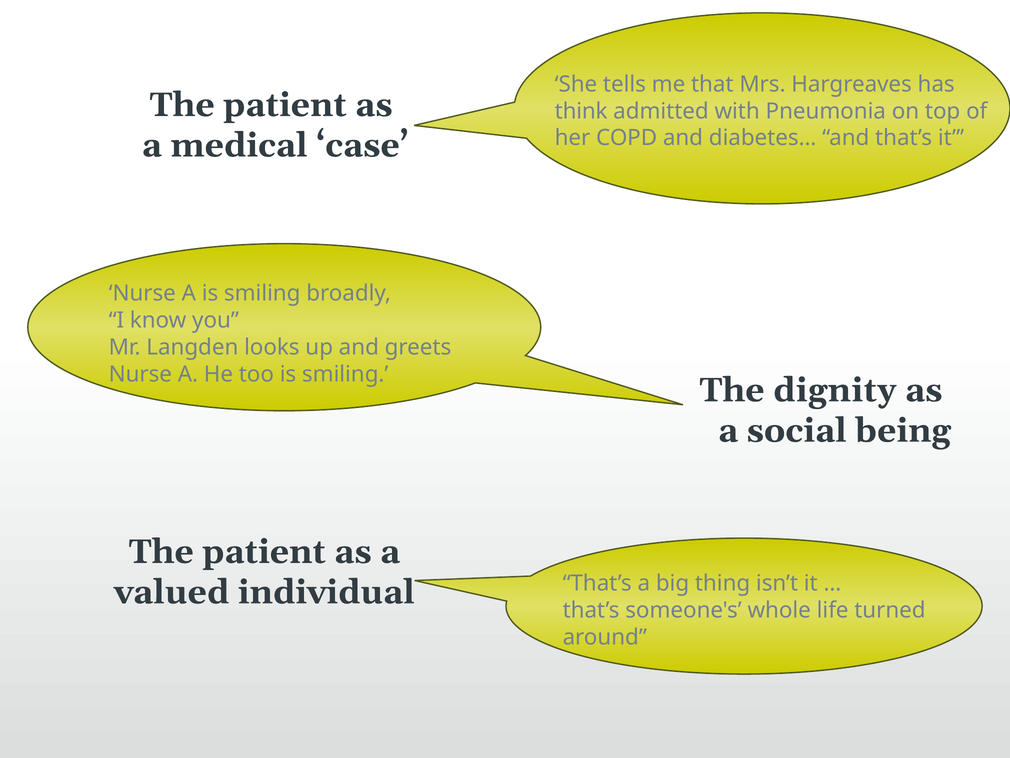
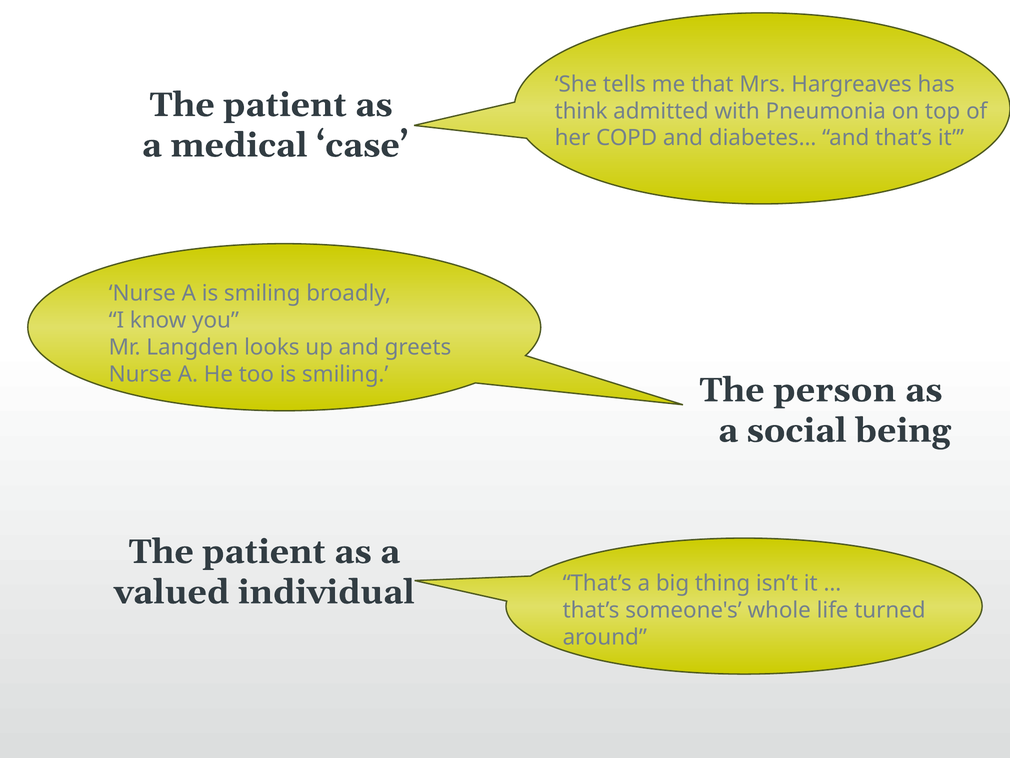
dignity: dignity -> person (835, 390)
